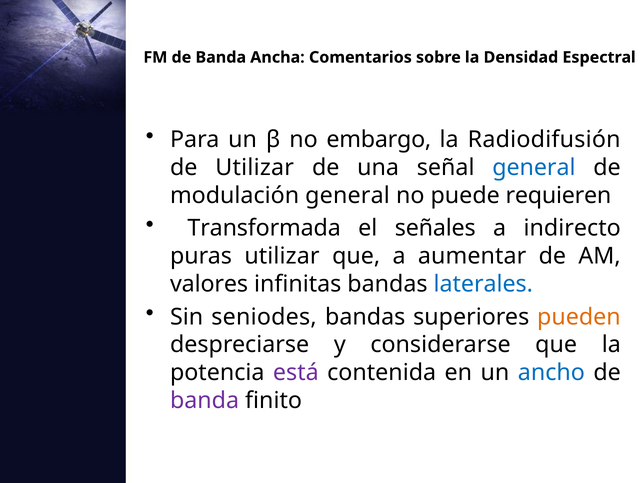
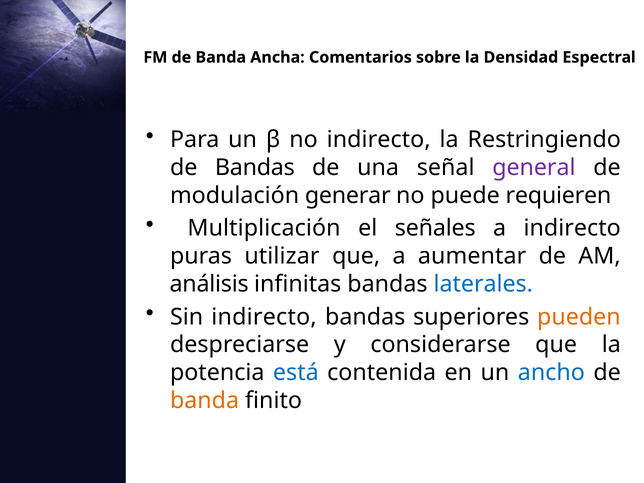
no embargo: embargo -> indirecto (379, 140)
Radiodifusión: Radiodifusión -> Restringiendo (544, 140)
de Utilizar: Utilizar -> Bandas (255, 168)
general colour: blue -> purple (534, 168)
modulación general: general -> generar (348, 196)
Transformada: Transformada -> Multiplicación (264, 228)
valores: valores -> análisis (209, 284)
Sin seniodes: seniodes -> indirecto (264, 317)
está colour: purple -> blue (296, 373)
banda colour: purple -> orange (205, 401)
